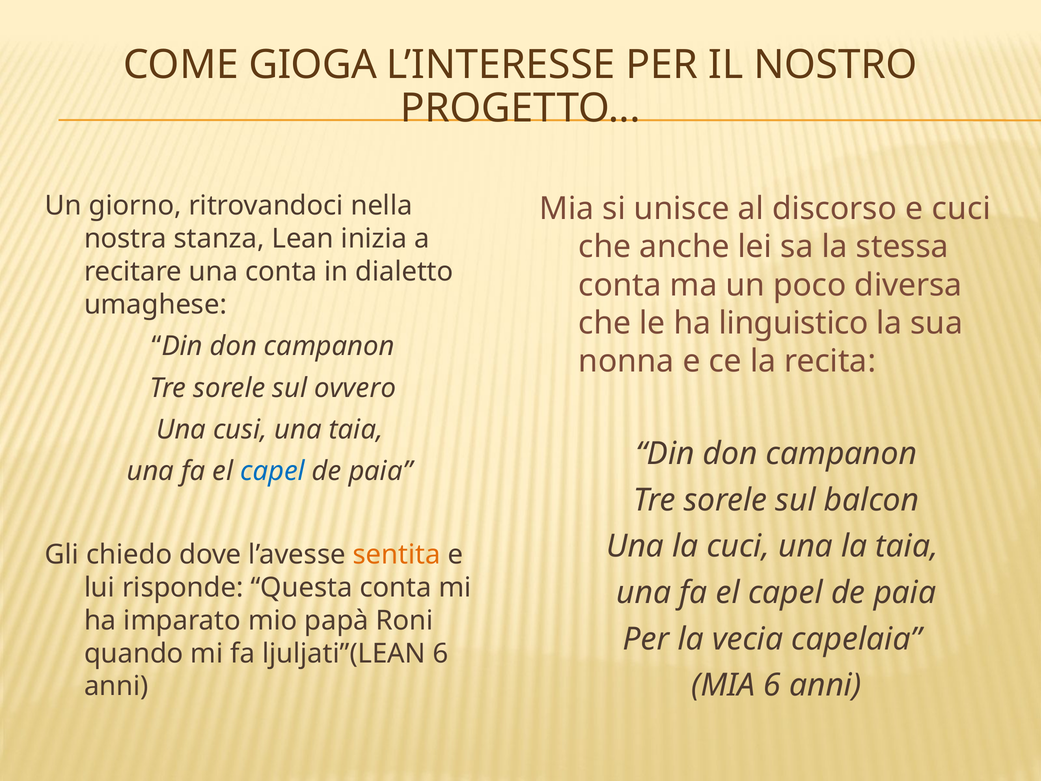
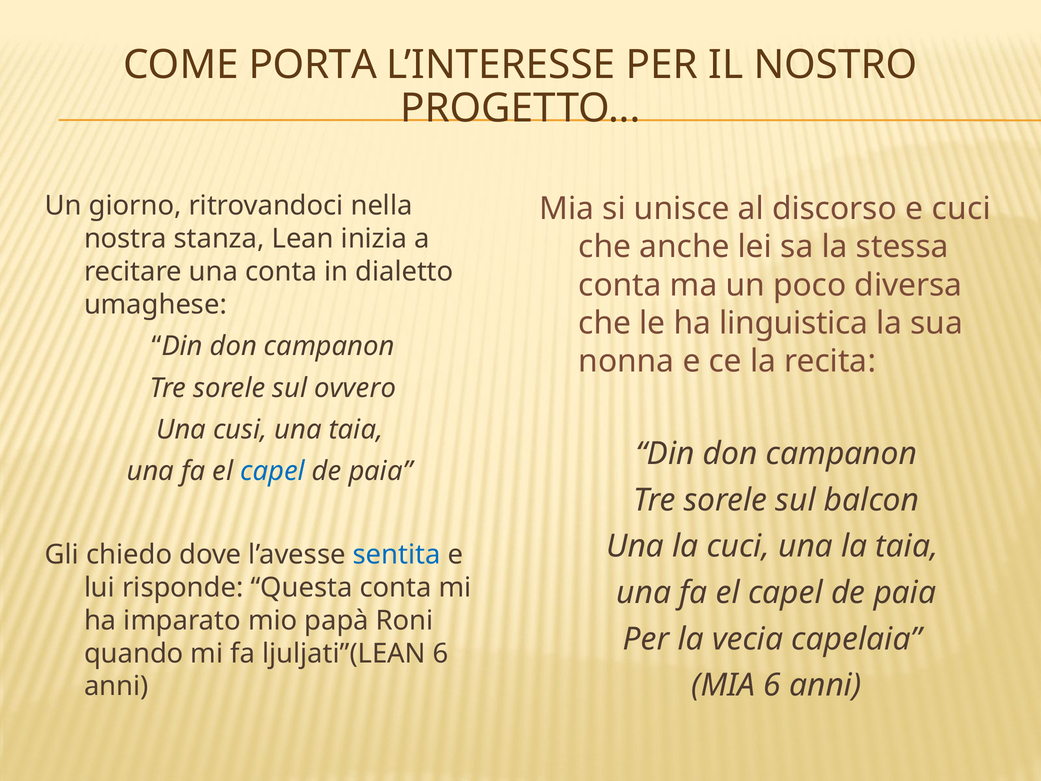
GIOGA: GIOGA -> PORTA (313, 65)
linguistico: linguistico -> linguistica (794, 323)
sentita colour: orange -> blue (397, 554)
